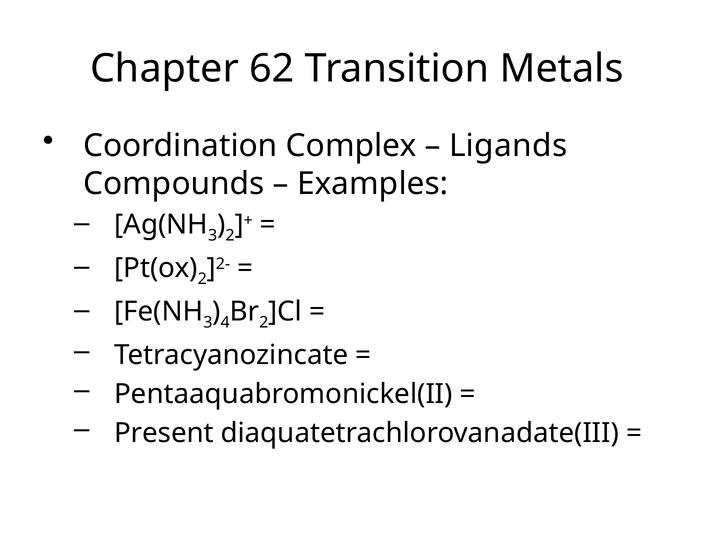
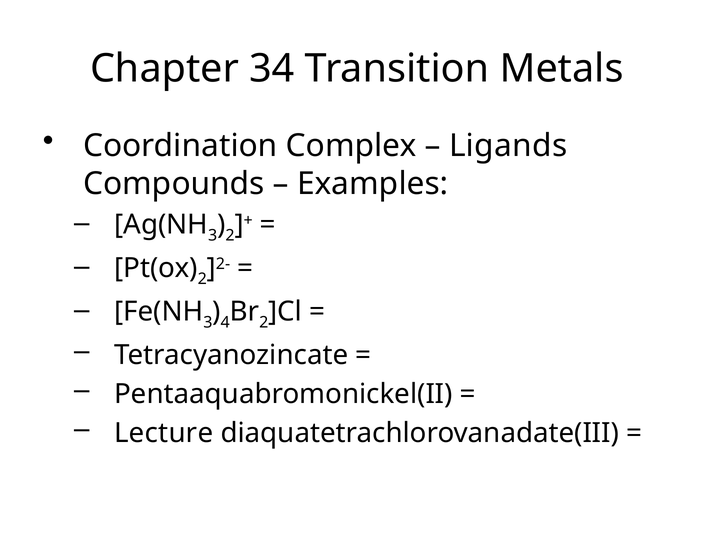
62: 62 -> 34 (272, 69)
Present: Present -> Lecture (164, 433)
